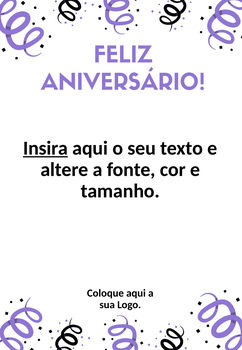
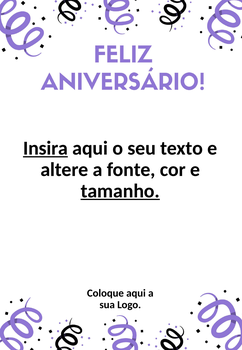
tamanho underline: none -> present (120, 191)
